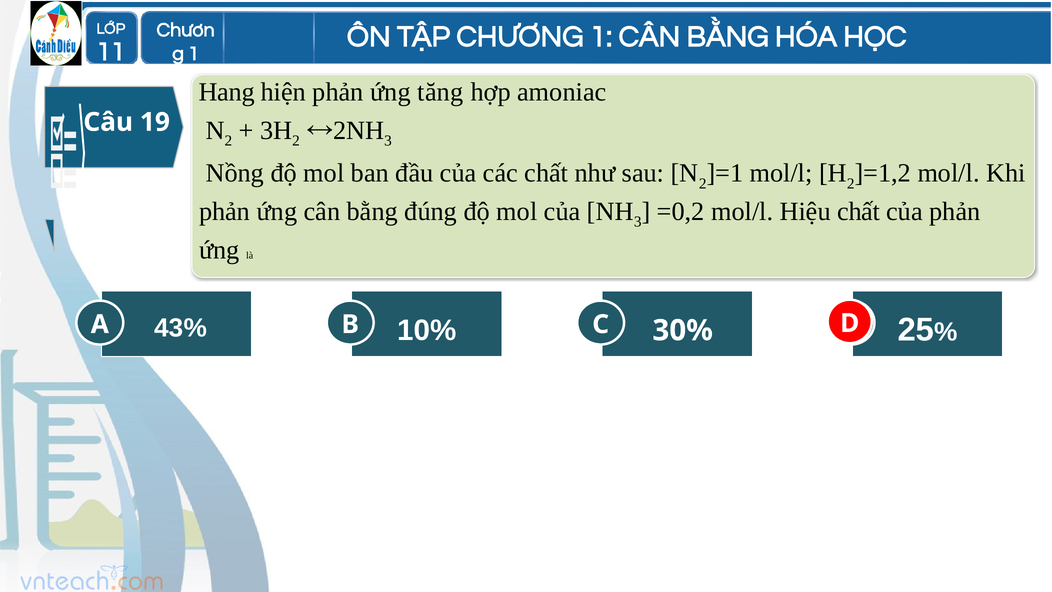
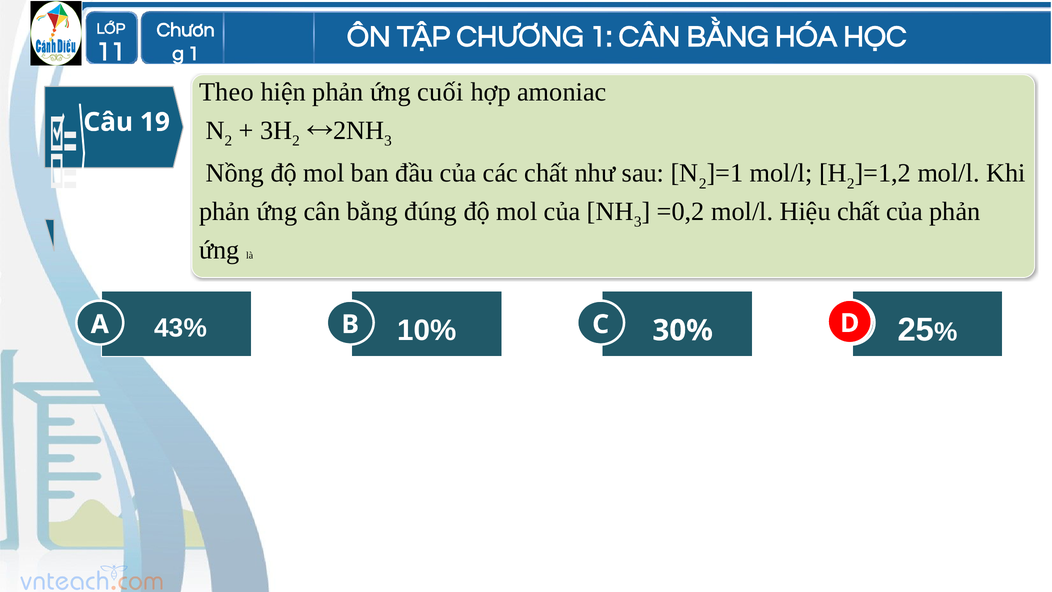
Hang: Hang -> Theo (226, 92)
tăng: tăng -> cuối (441, 92)
